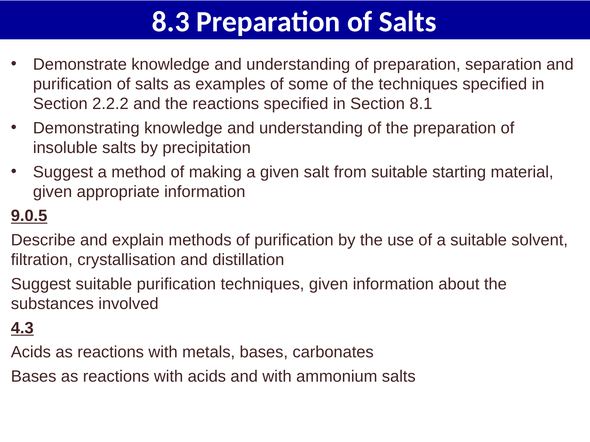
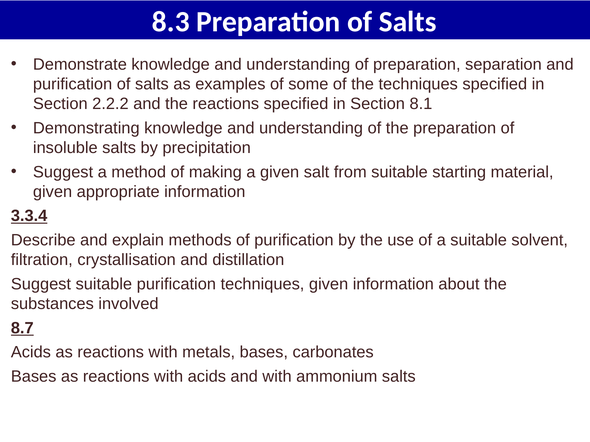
9.0.5: 9.0.5 -> 3.3.4 (29, 216)
4.3: 4.3 -> 8.7 (22, 328)
